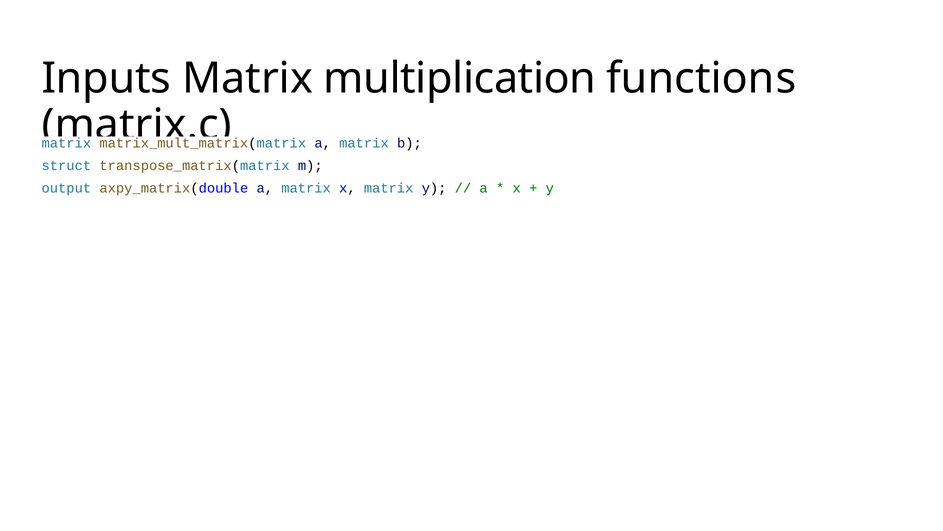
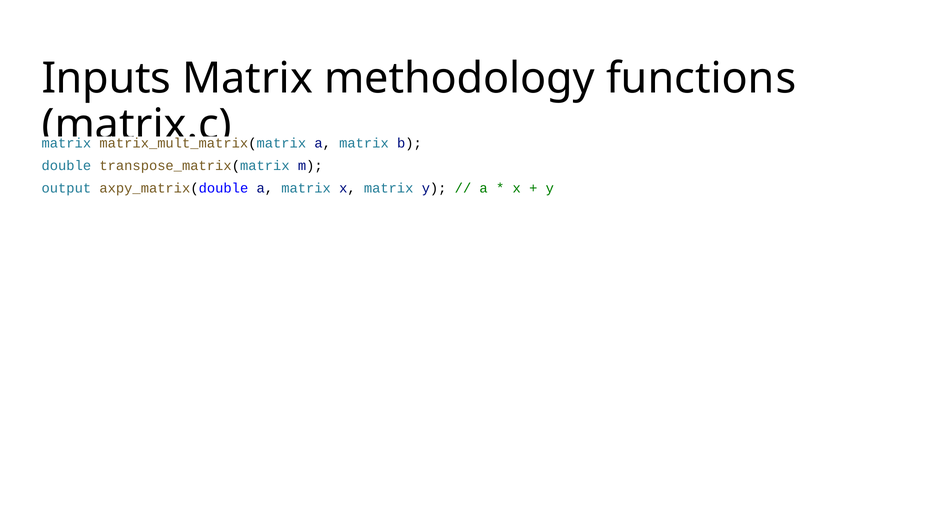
multiplication: multiplication -> methodology (460, 78)
struct: struct -> double (66, 166)
